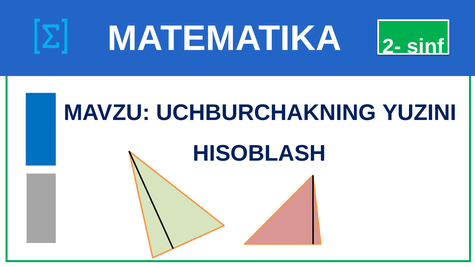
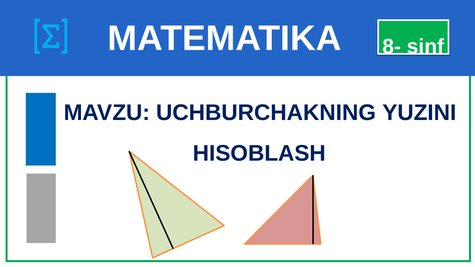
2-: 2- -> 8- (392, 47)
